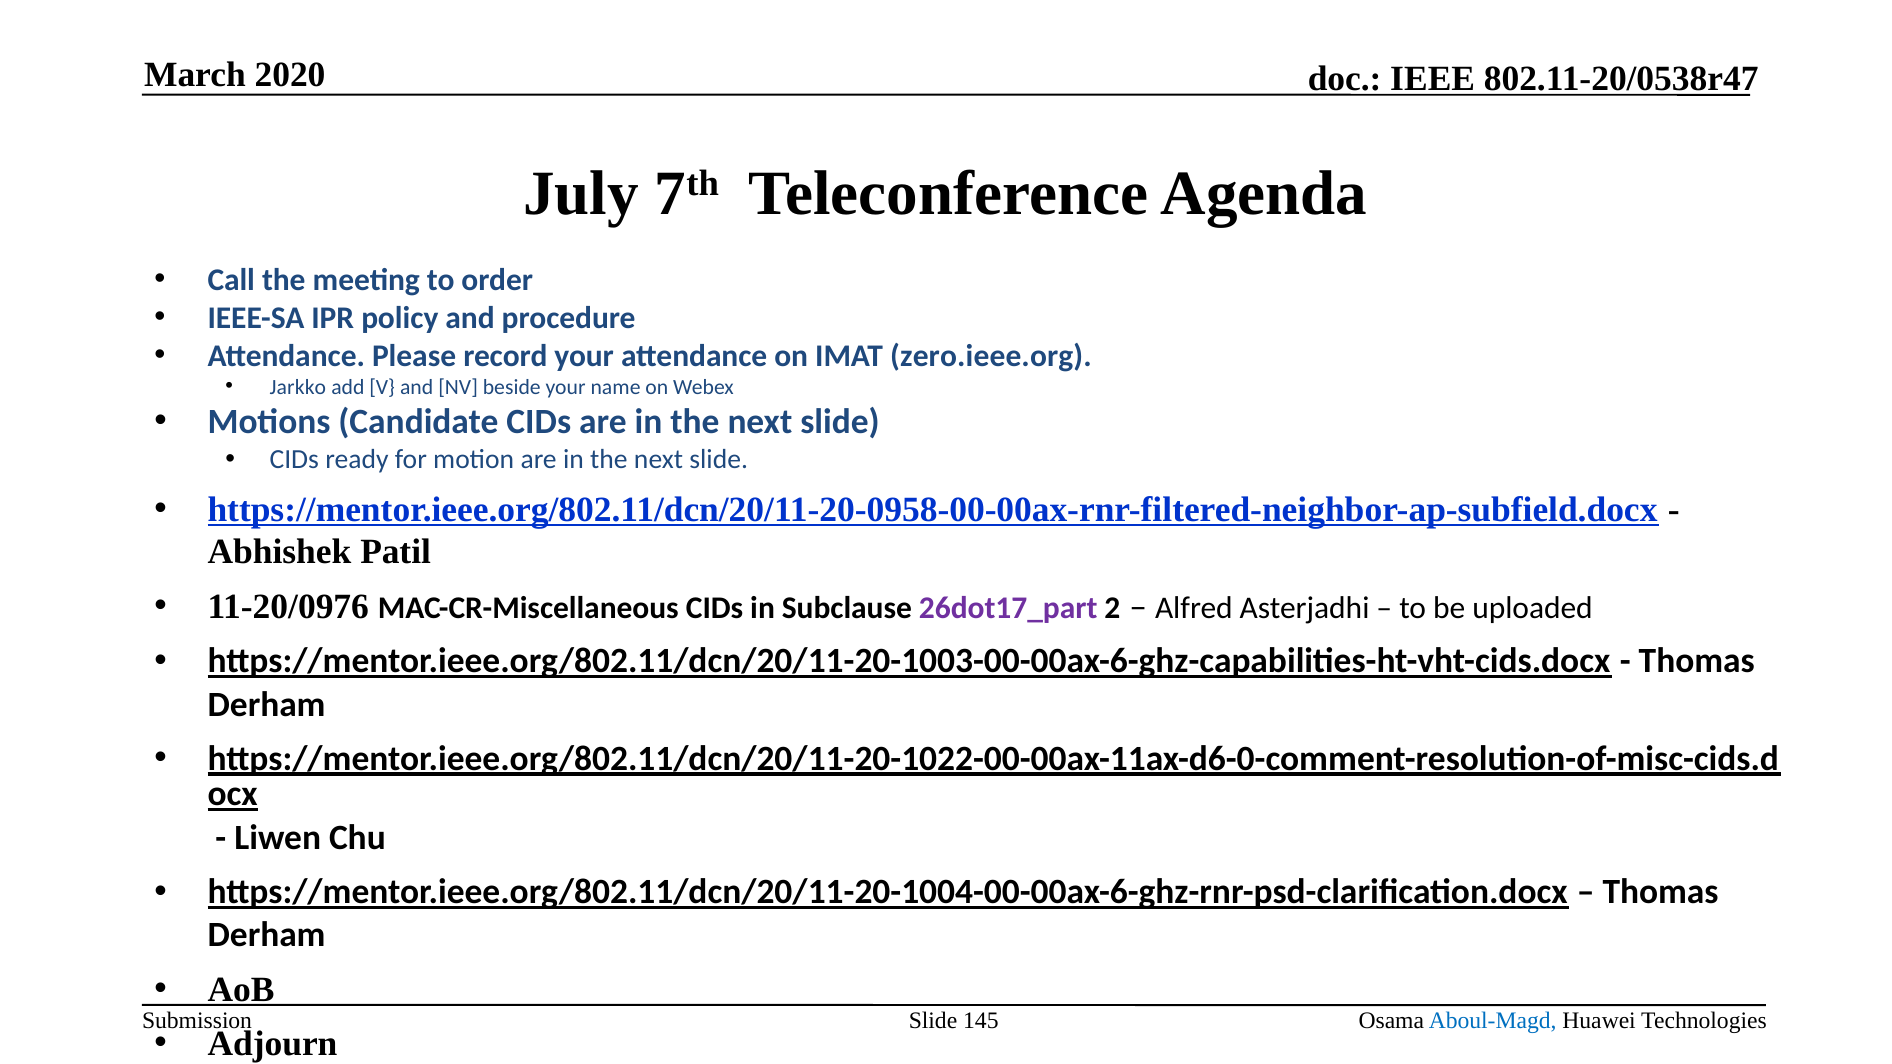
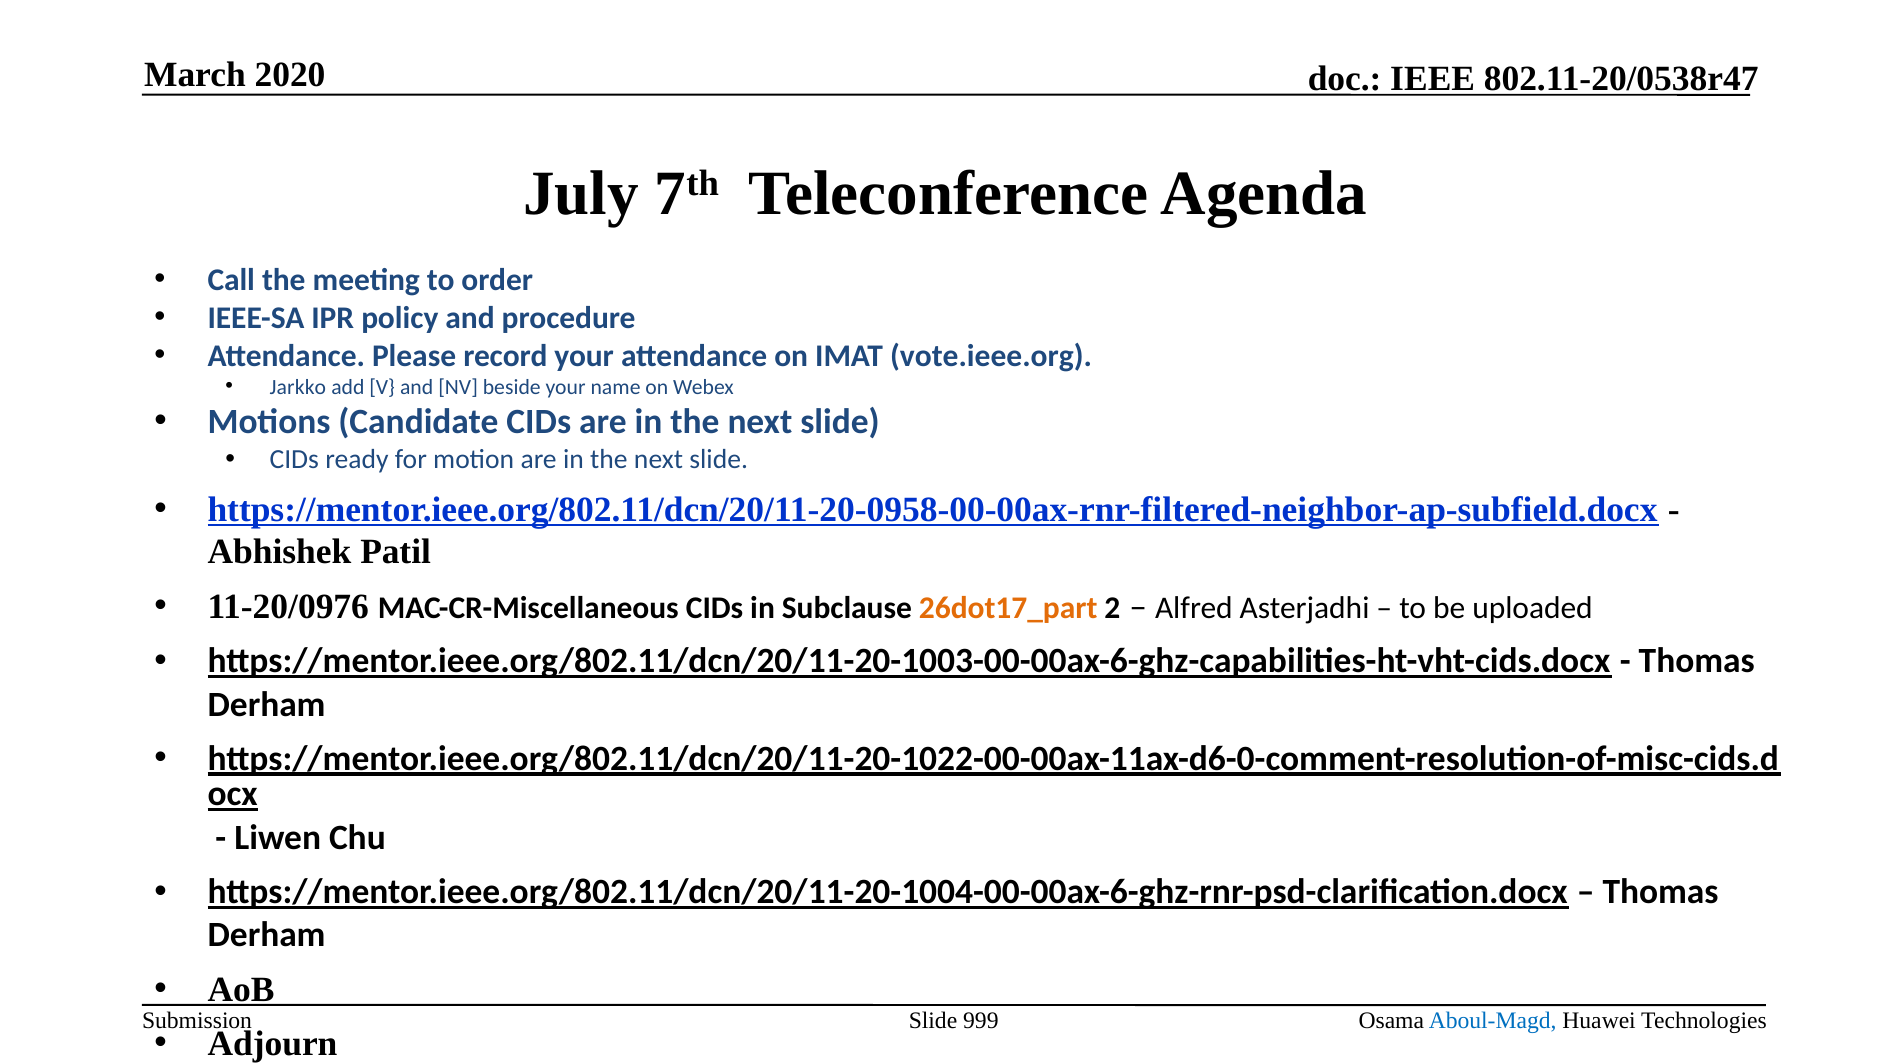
zero.ieee.org: zero.ieee.org -> vote.ieee.org (991, 356)
26dot17_part colour: purple -> orange (1008, 608)
145: 145 -> 999 (981, 1021)
